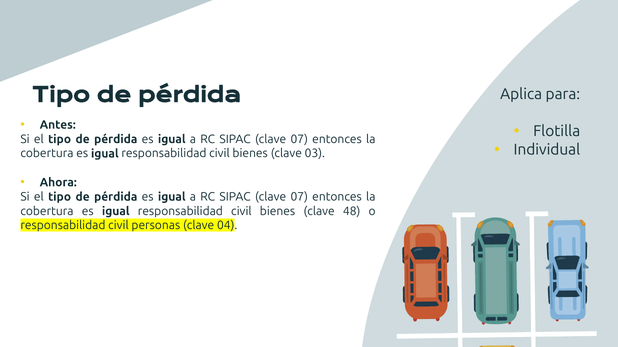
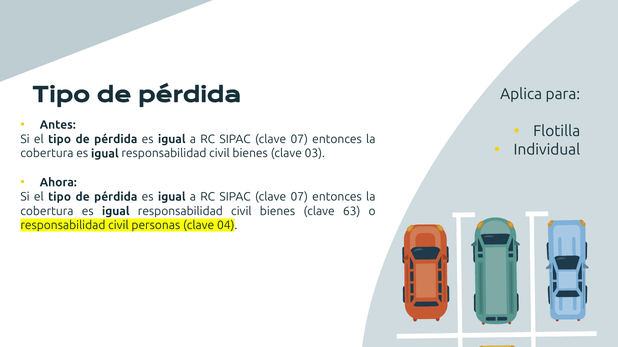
48: 48 -> 63 (352, 211)
